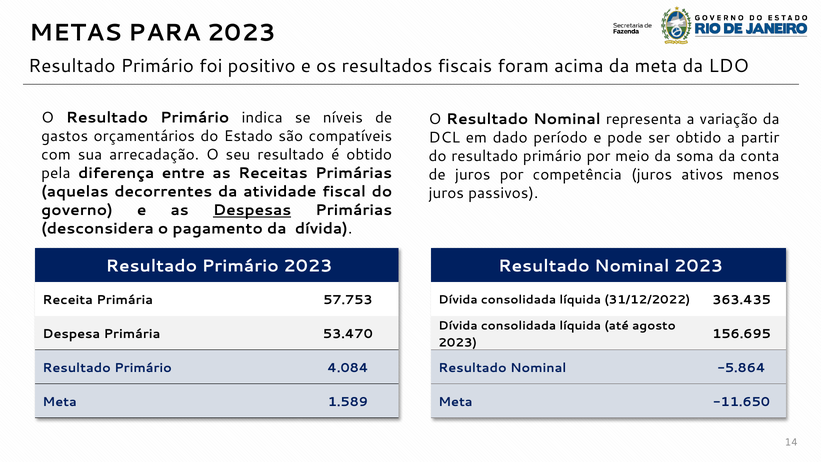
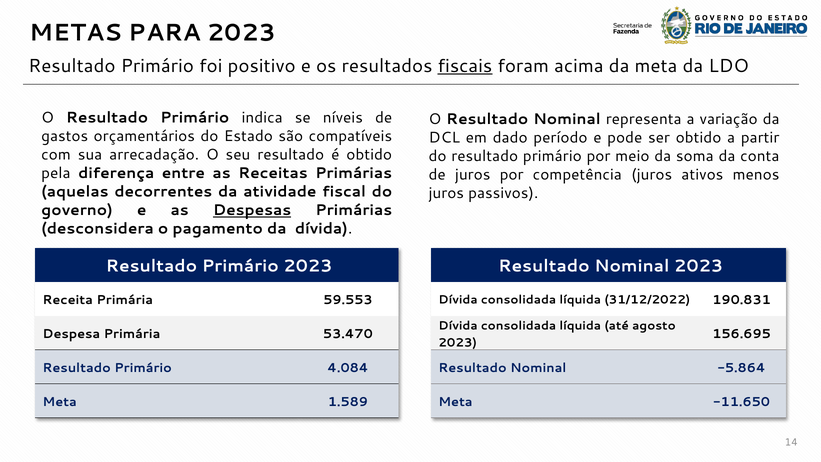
fiscais underline: none -> present (465, 66)
57.753: 57.753 -> 59.553 (348, 300)
363.435: 363.435 -> 190.831 (742, 300)
